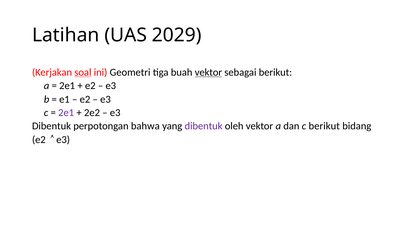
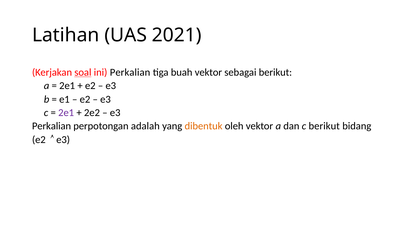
2029: 2029 -> 2021 (177, 35)
ini Geometri: Geometri -> Perkalian (130, 72)
vektor underline: present -> none (208, 72)
Dibentuk: Dibentuk -> Perkalian (52, 126)
bahwa: bahwa -> adalah (145, 126)
dibentuk colour: purple -> orange (204, 126)
